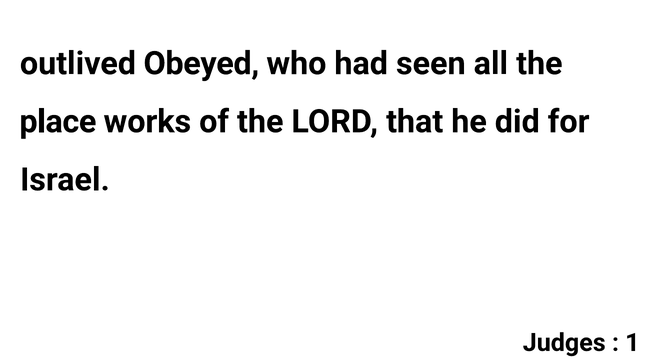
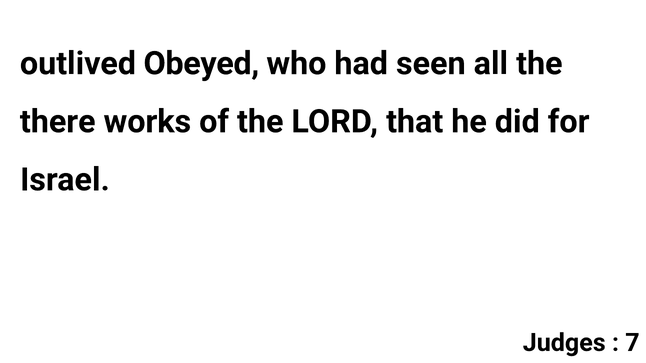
place: place -> there (58, 122)
1: 1 -> 7 (632, 343)
